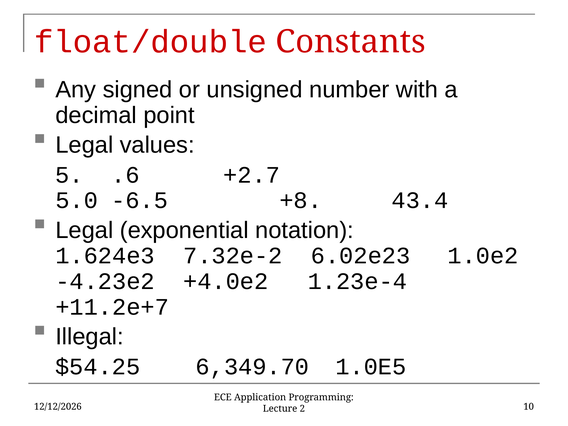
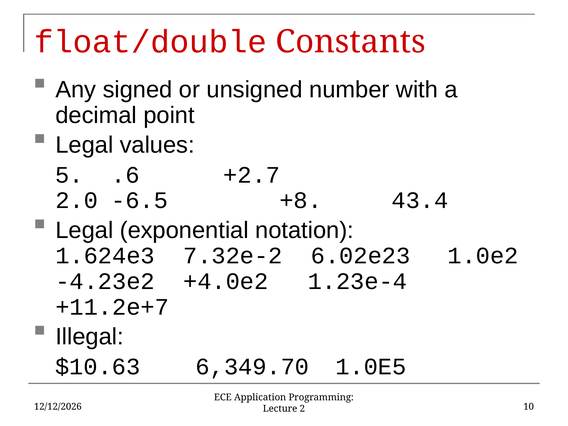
5.0: 5.0 -> 2.0 (77, 200)
$54.25: $54.25 -> $10.63 (98, 367)
